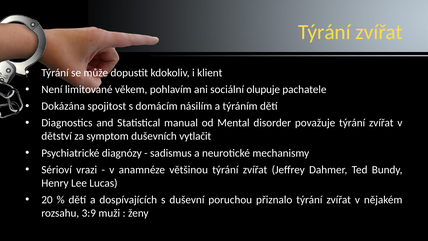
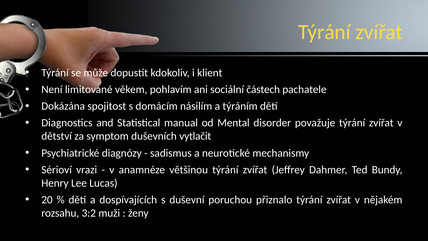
olupuje: olupuje -> částech (263, 89)
3:9: 3:9 -> 3:2 (89, 213)
